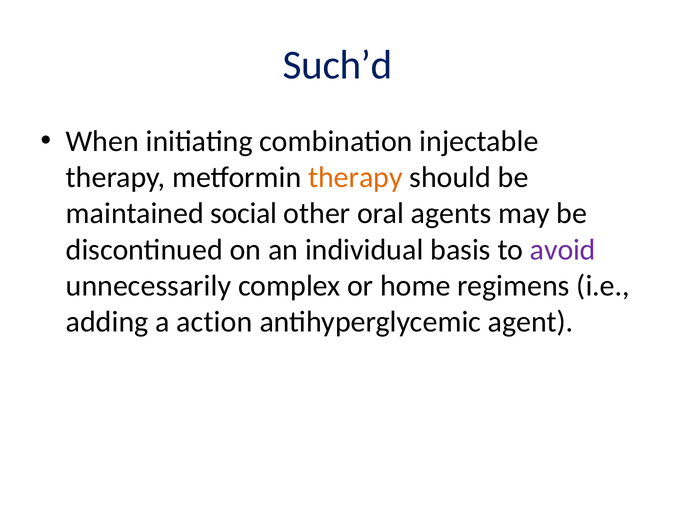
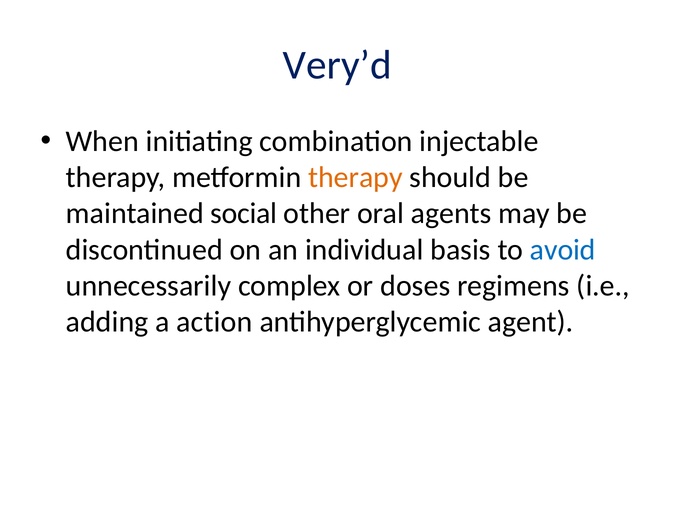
Such’d: Such’d -> Very’d (337, 65)
avoid colour: purple -> blue (563, 250)
home: home -> doses (415, 286)
